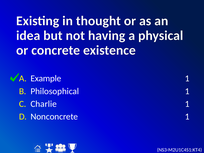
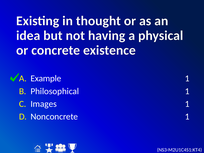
Charlie: Charlie -> Images (44, 104)
